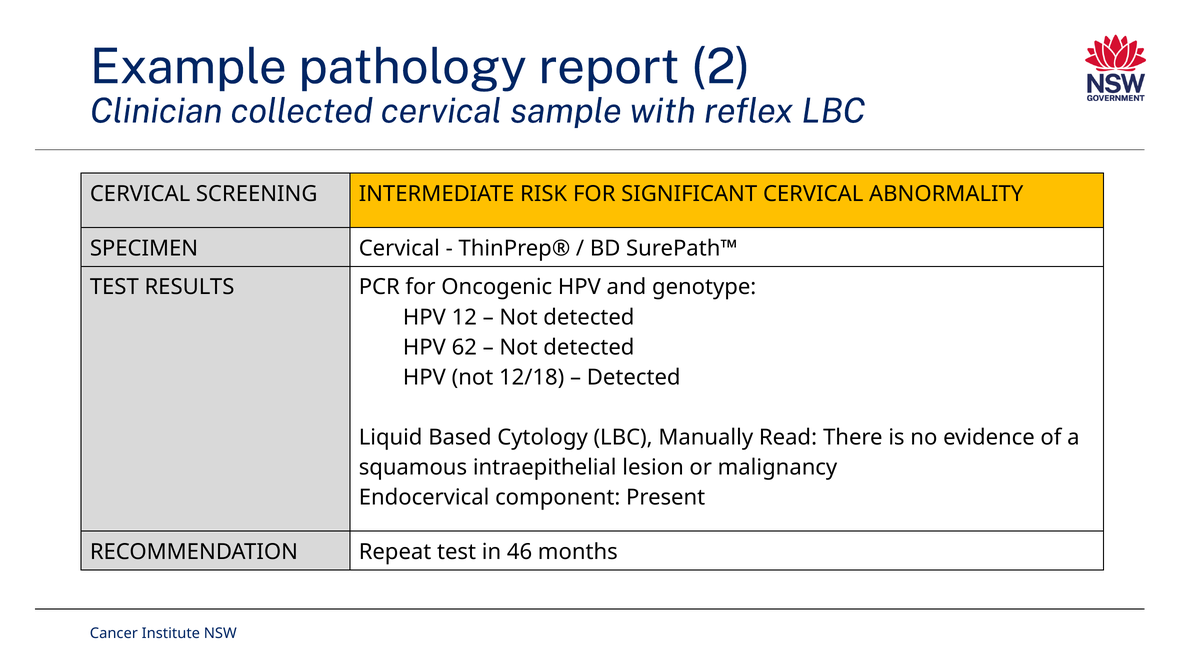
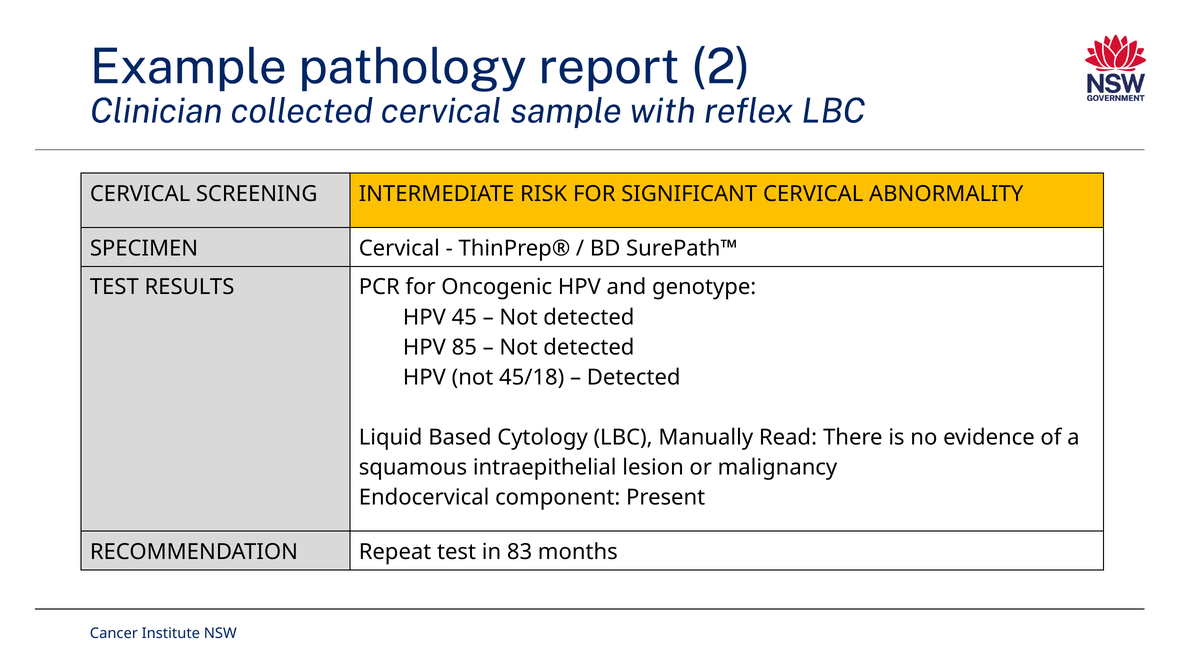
12: 12 -> 45 (464, 317)
62: 62 -> 85 (464, 347)
12/18: 12/18 -> 45/18 (532, 377)
46: 46 -> 83 (520, 552)
